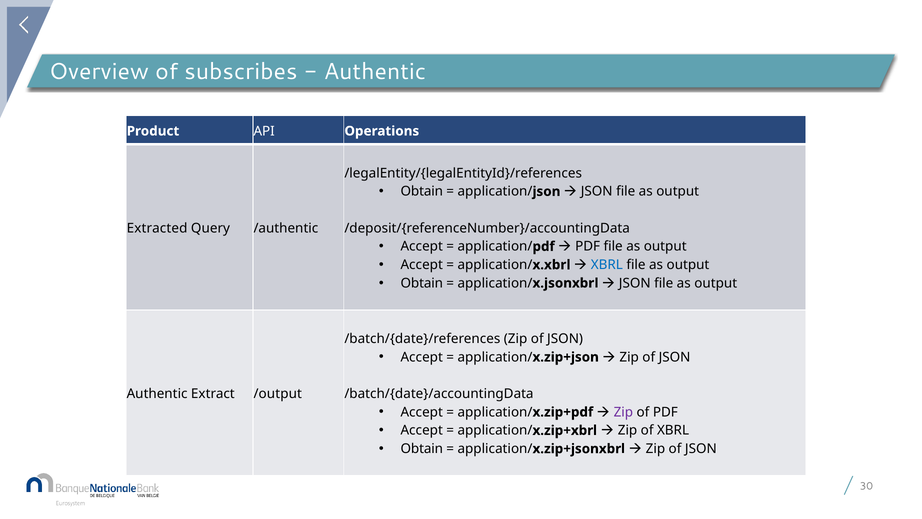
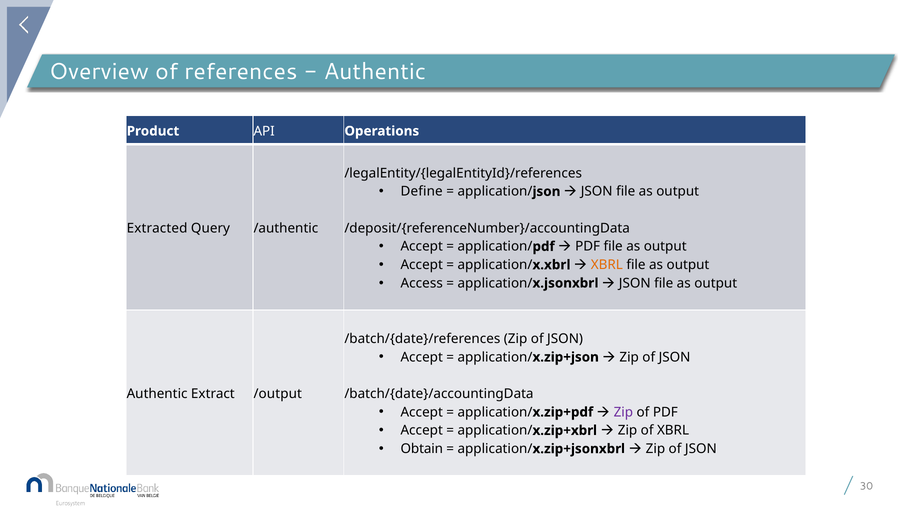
subscribes: subscribes -> references (241, 72)
Obtain: Obtain -> Define (422, 191)
XBRL colour: blue -> orange (607, 265)
Obtain: Obtain -> Access (422, 283)
